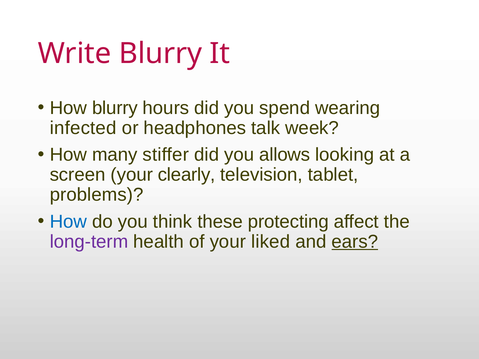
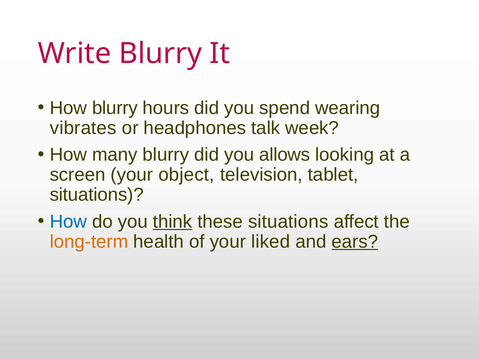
infected: infected -> vibrates (83, 128)
many stiffer: stiffer -> blurry (166, 155)
clearly: clearly -> object (186, 175)
problems: problems -> situations (97, 195)
think underline: none -> present (173, 222)
these protecting: protecting -> situations (288, 222)
long-term colour: purple -> orange (89, 242)
